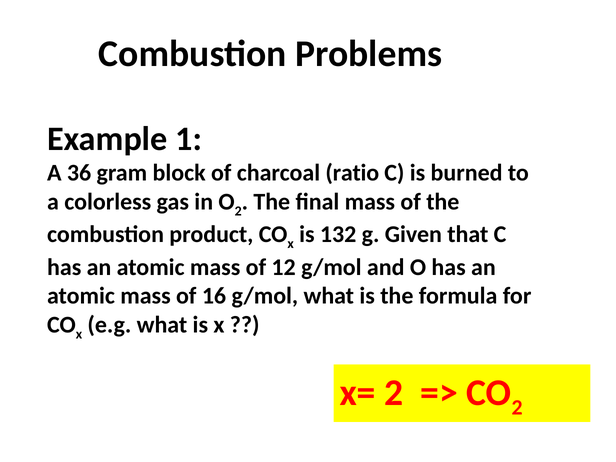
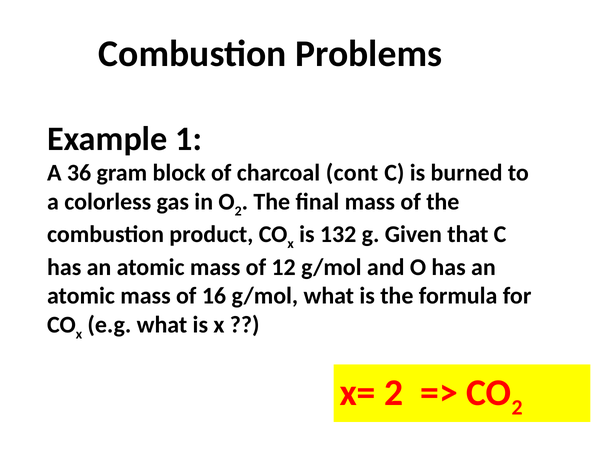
ratio: ratio -> cont (352, 173)
